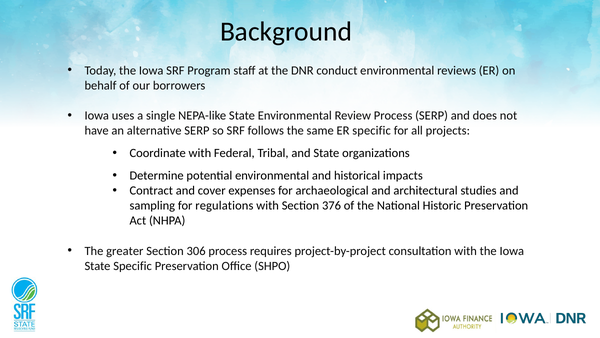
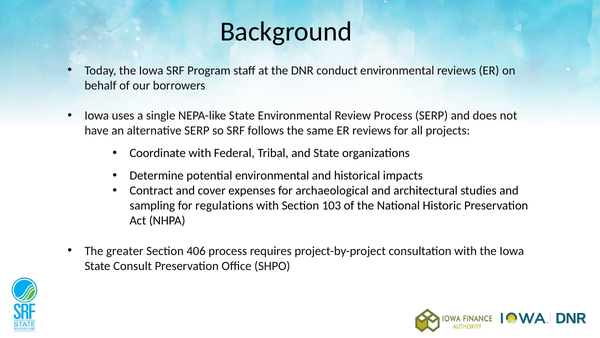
ER specific: specific -> reviews (372, 130)
376: 376 -> 103 (332, 205)
306: 306 -> 406 (196, 251)
State Specific: Specific -> Consult (133, 266)
